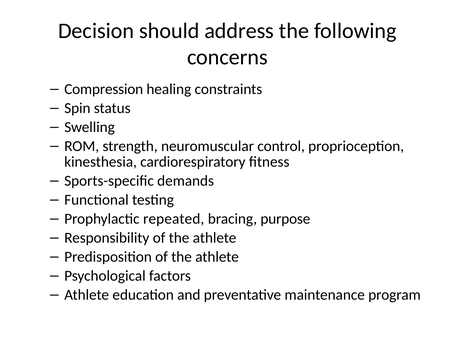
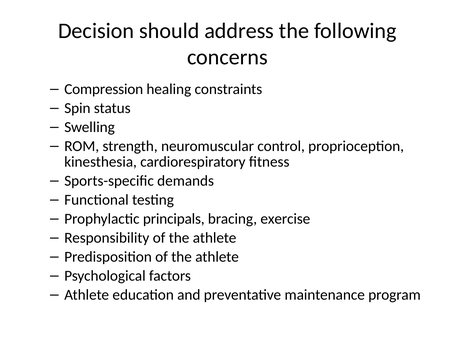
repeated: repeated -> principals (174, 219)
purpose: purpose -> exercise (285, 219)
